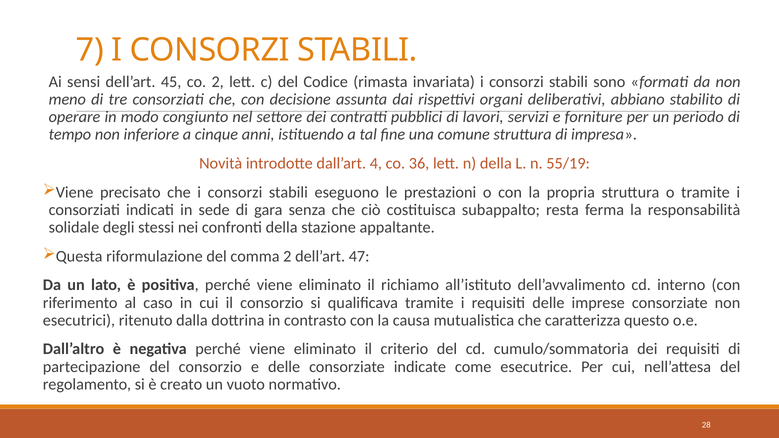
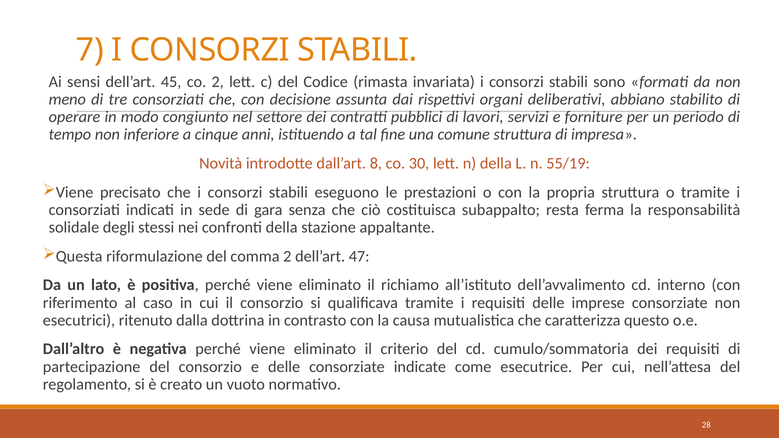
4: 4 -> 8 (376, 163)
36: 36 -> 30 (419, 163)
